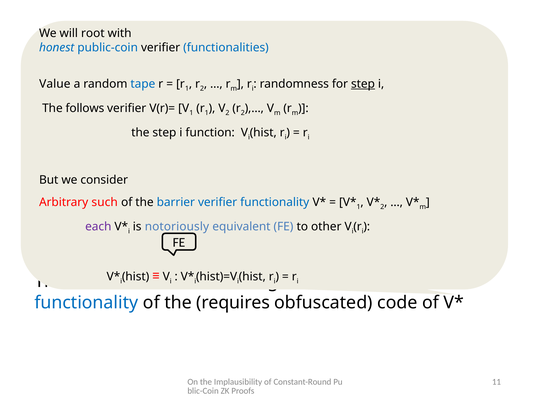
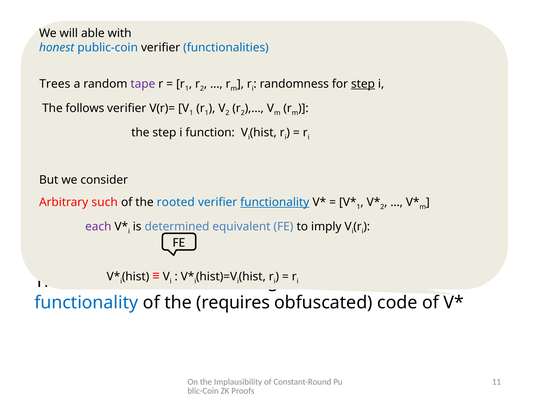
root: root -> able (93, 33)
Value: Value -> Trees (55, 84)
tape colour: blue -> purple (143, 84)
barrier: barrier -> rooted (176, 202)
functionality underline: none -> present (275, 202)
notoriously: notoriously -> determined (177, 226)
other: other -> imply (326, 226)
